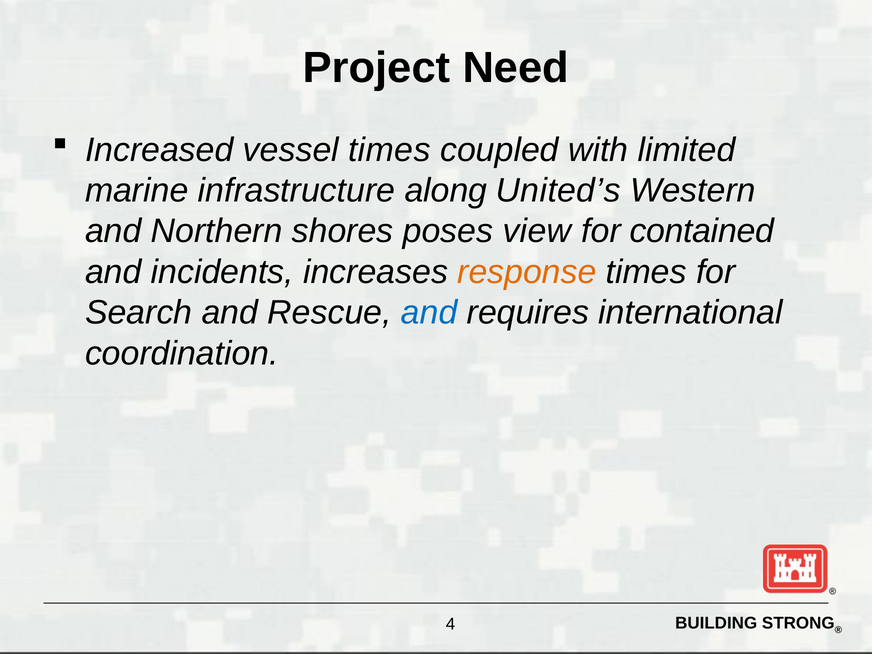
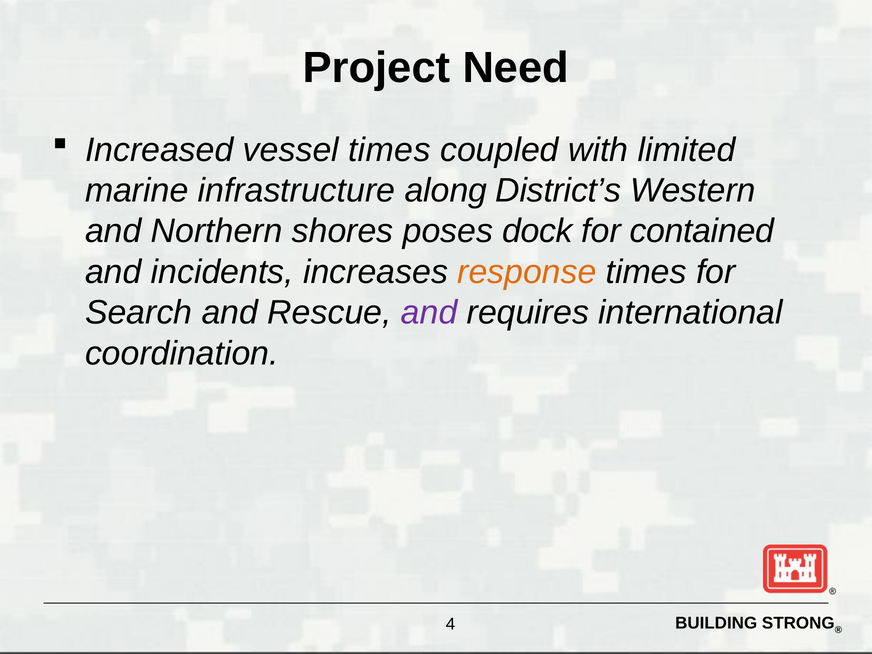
United’s: United’s -> District’s (558, 191)
view: view -> dock (537, 231)
and colour: blue -> purple (429, 313)
